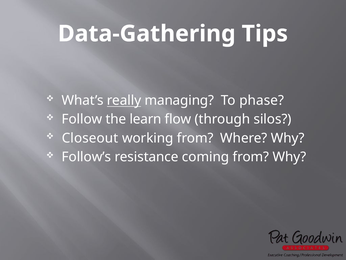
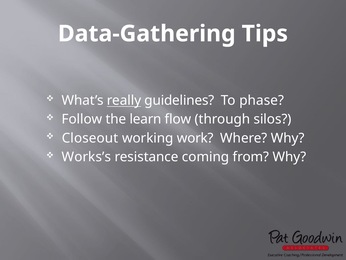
managing: managing -> guidelines (179, 100)
working from: from -> work (195, 138)
Follow’s: Follow’s -> Works’s (86, 157)
